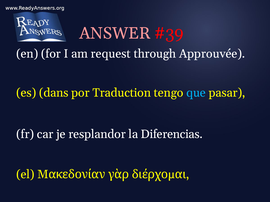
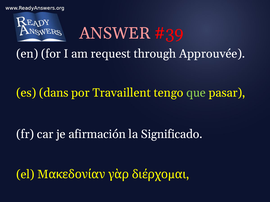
Traduction: Traduction -> Travaillent (122, 93)
que colour: light blue -> light green (196, 93)
resplandor: resplandor -> afirmación (97, 135)
Diferencias: Diferencias -> Significado (172, 135)
